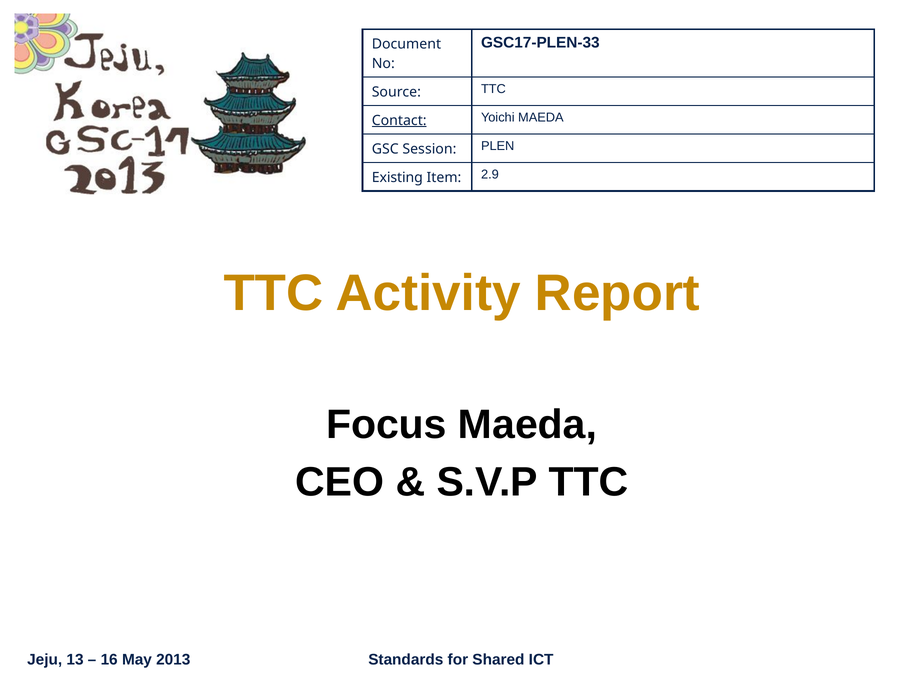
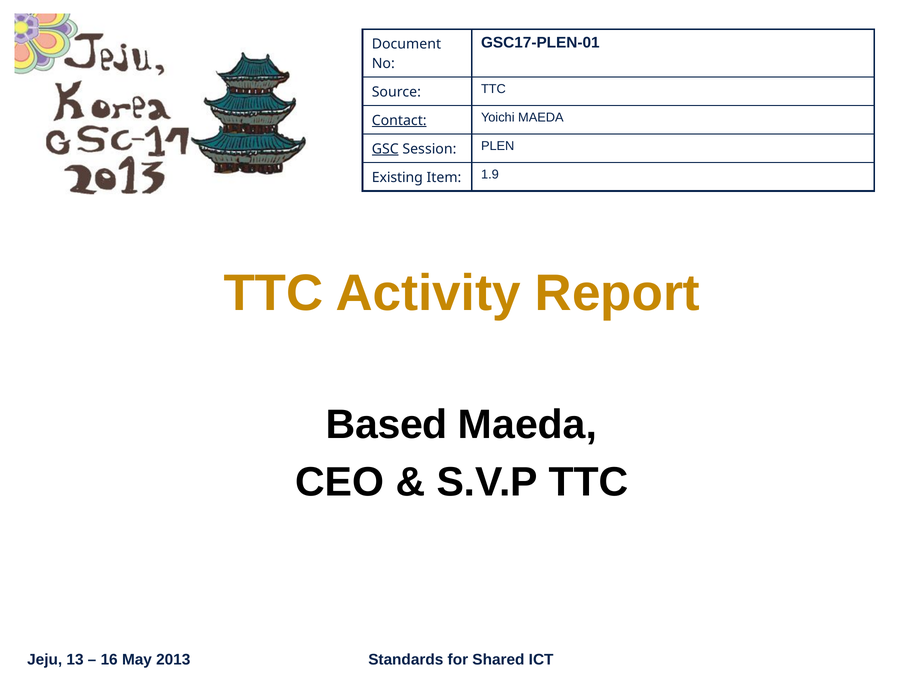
GSC17-PLEN-33: GSC17-PLEN-33 -> GSC17-PLEN-01 (540, 43)
GSC underline: none -> present (385, 149)
2.9: 2.9 -> 1.9 (490, 174)
Focus: Focus -> Based (387, 425)
